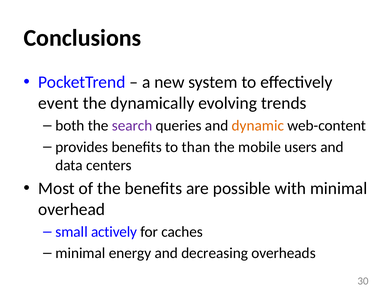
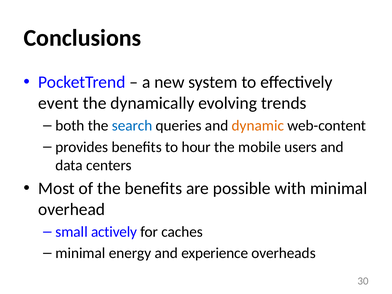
search colour: purple -> blue (132, 126)
than: than -> hour (196, 147)
decreasing: decreasing -> experience (215, 253)
